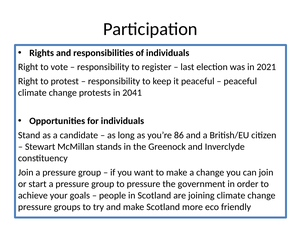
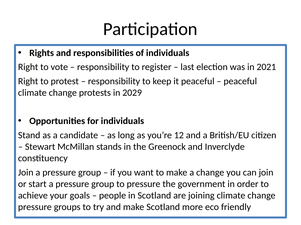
2041: 2041 -> 2029 (132, 93)
86: 86 -> 12 (179, 136)
